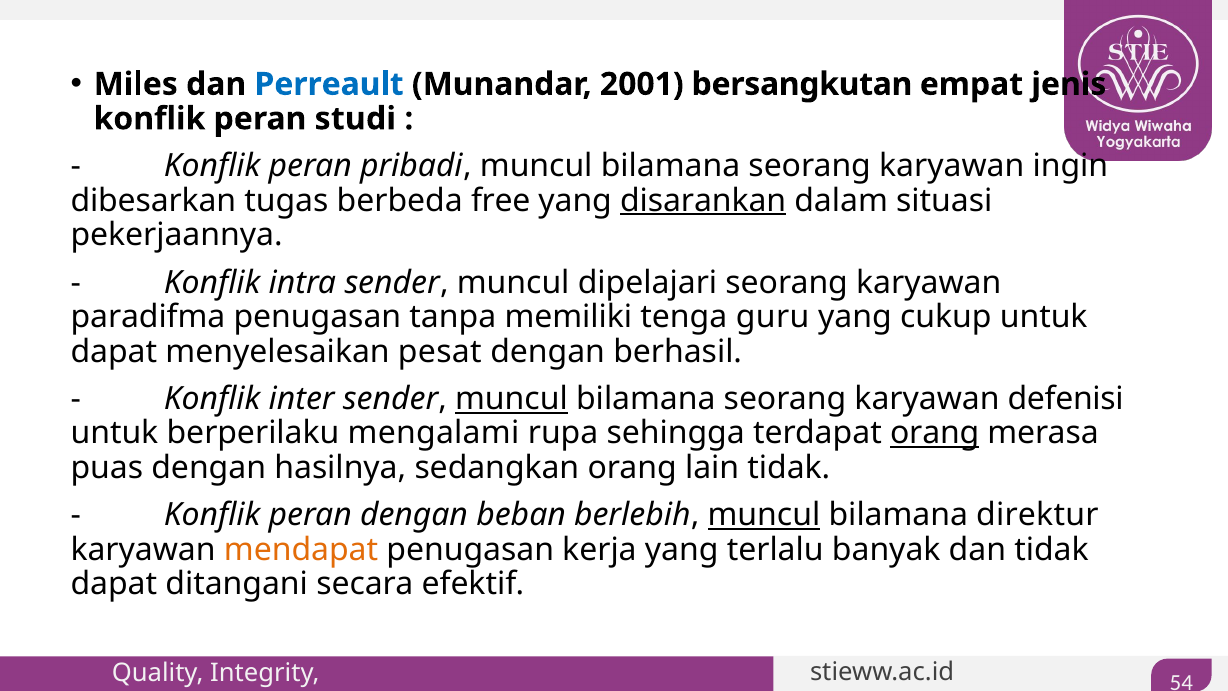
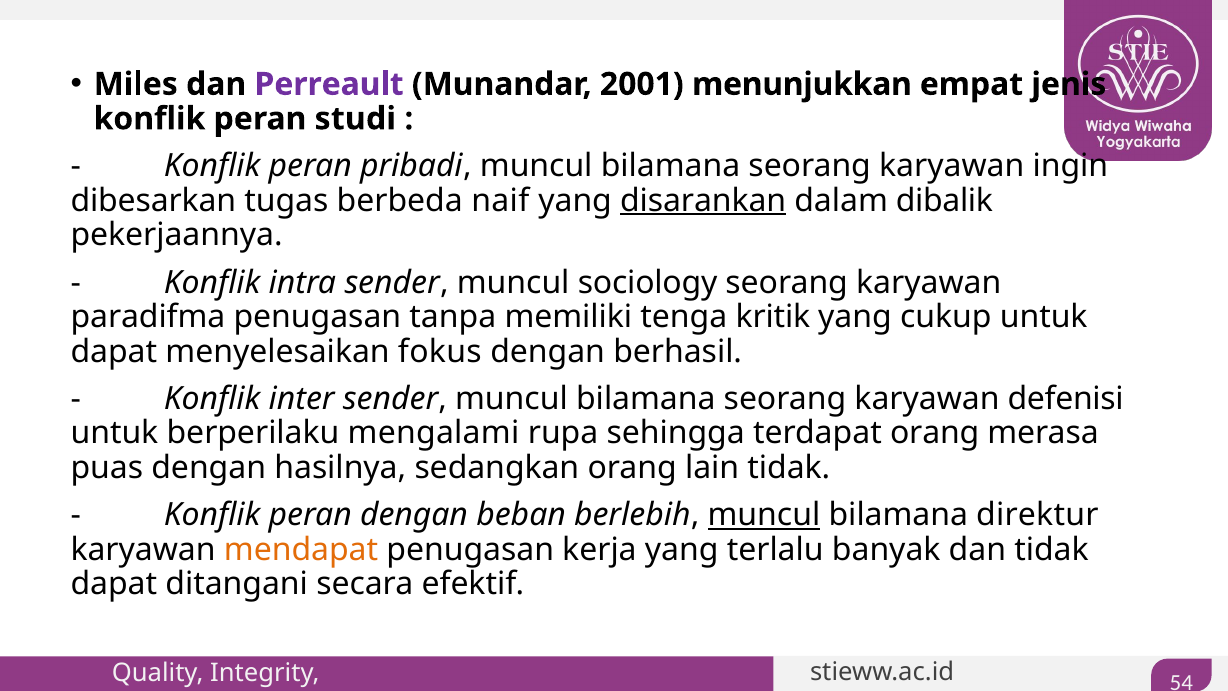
Perreault colour: blue -> purple (329, 84)
bersangkutan: bersangkutan -> menunjukkan (802, 84)
free: free -> naif (500, 201)
situasi: situasi -> dibalik (944, 201)
dipelajari: dipelajari -> sociology (648, 282)
guru: guru -> kritik (773, 317)
pesat: pesat -> fokus (440, 351)
muncul underline: present -> none (511, 399)
orang underline: present -> none (935, 433)
